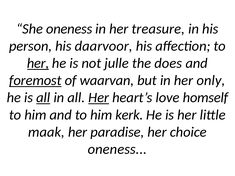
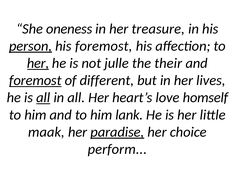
person underline: none -> present (31, 46)
his daarvoor: daarvoor -> foremost (104, 46)
does: does -> their (168, 63)
waarvan: waarvan -> different (107, 81)
only: only -> lives (211, 81)
Her underline: present -> none (99, 98)
kerk: kerk -> lank (129, 115)
paradise underline: none -> present (117, 132)
oneness: oneness -> perform (117, 149)
